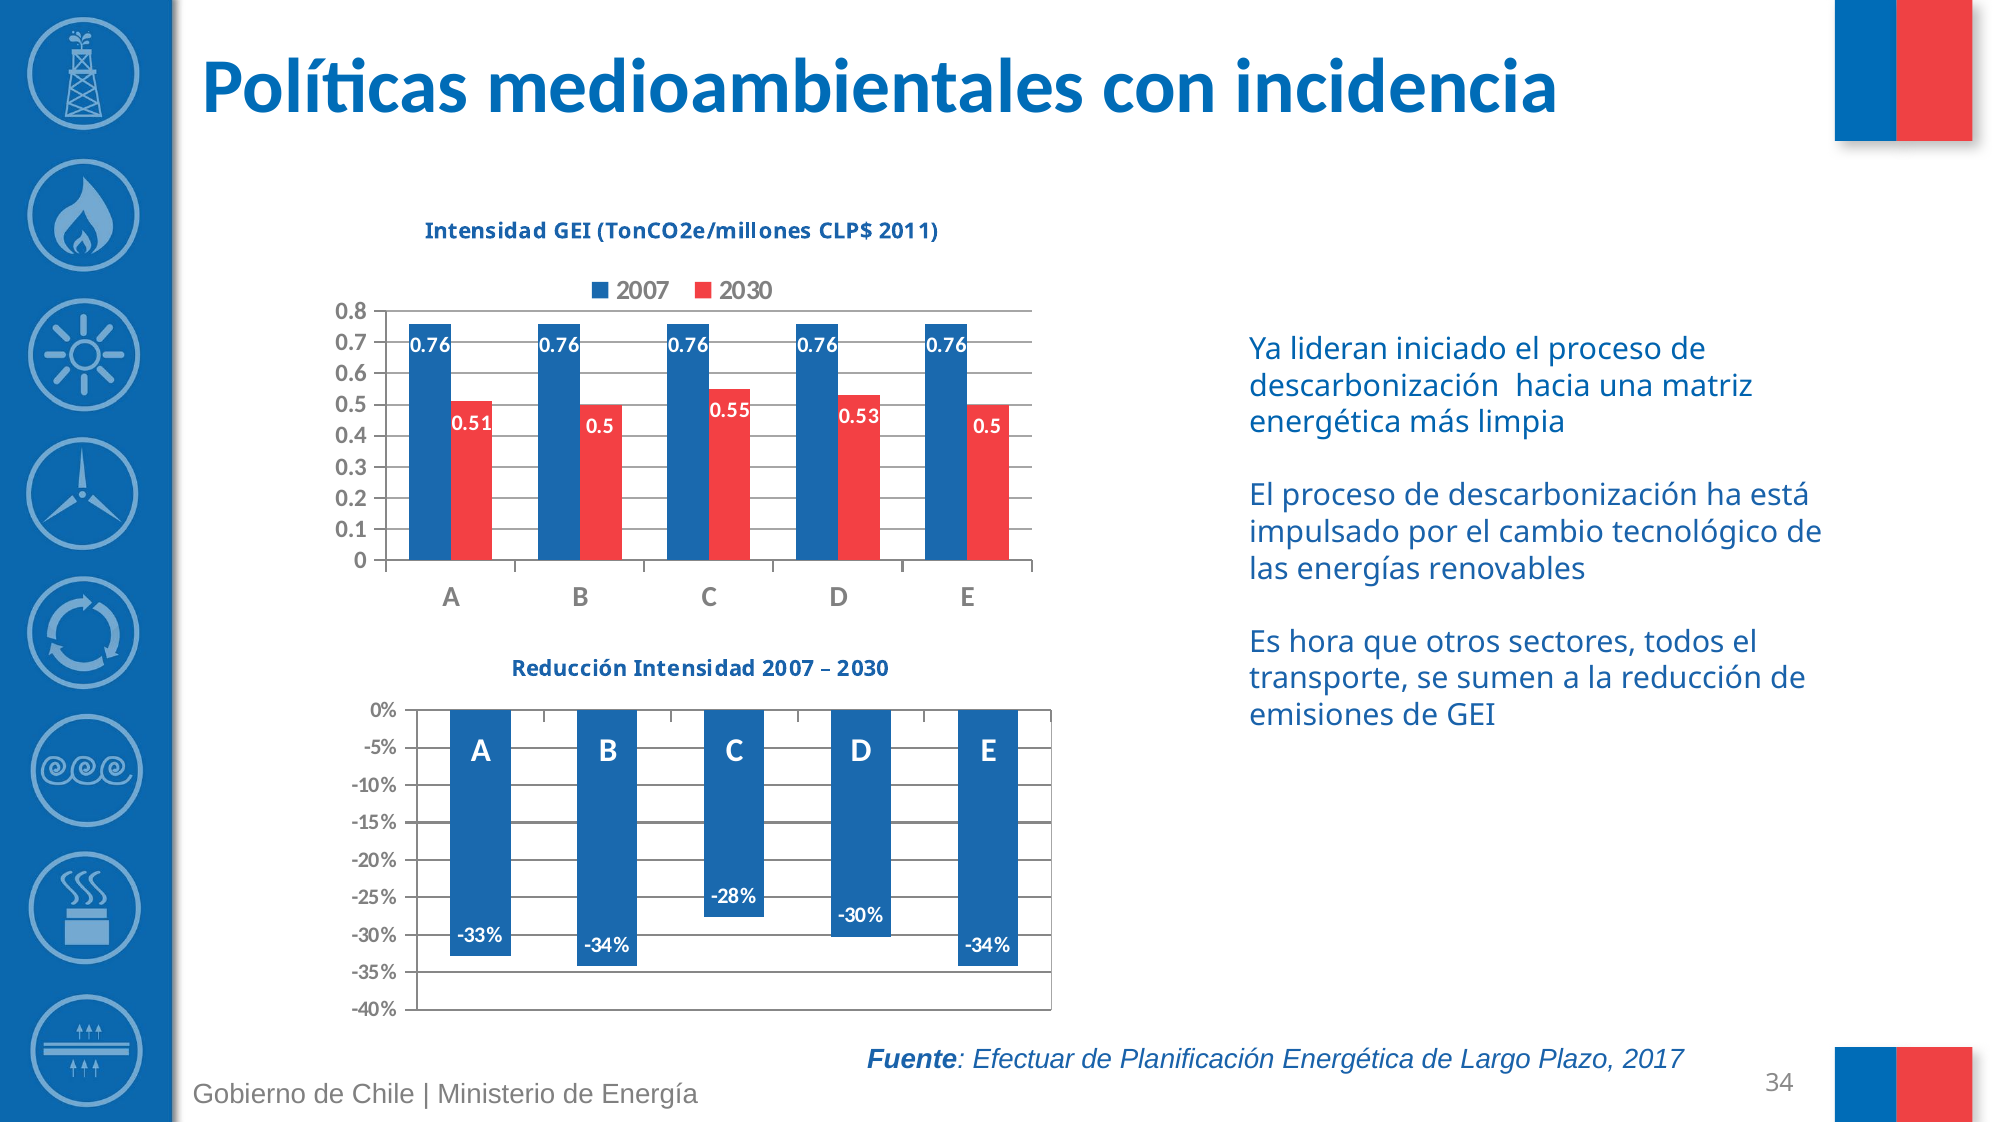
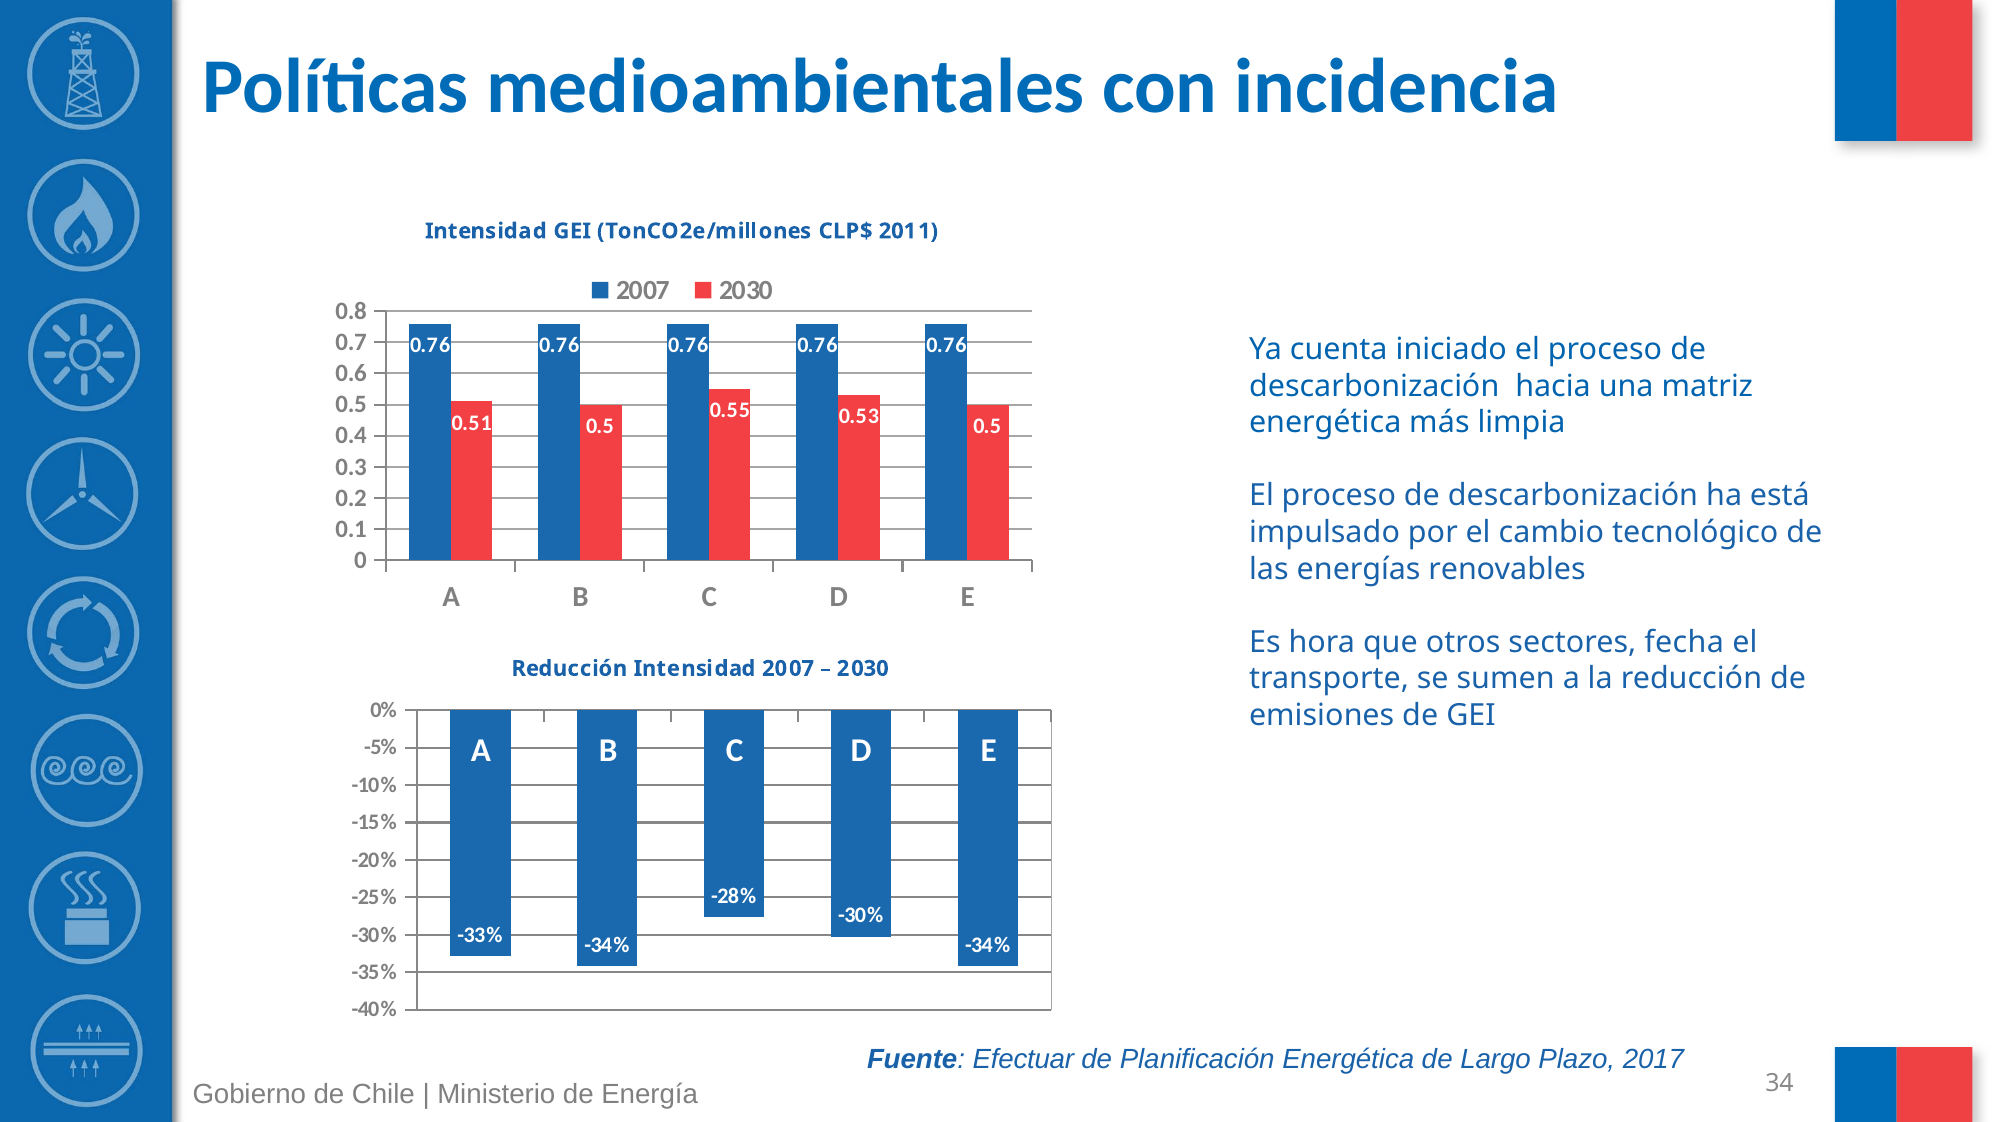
lideran: lideran -> cuenta (1339, 349)
todos: todos -> fecha (1684, 642)
